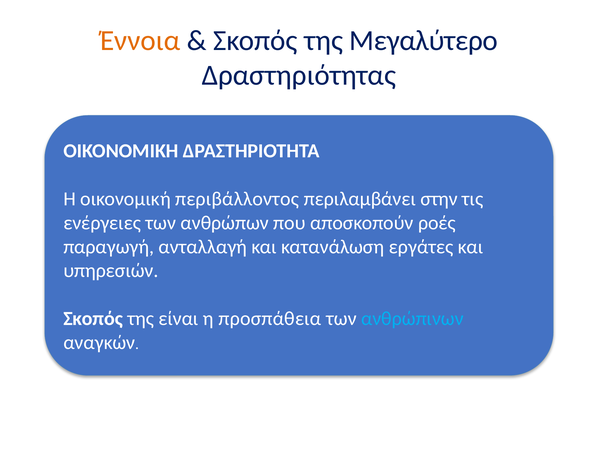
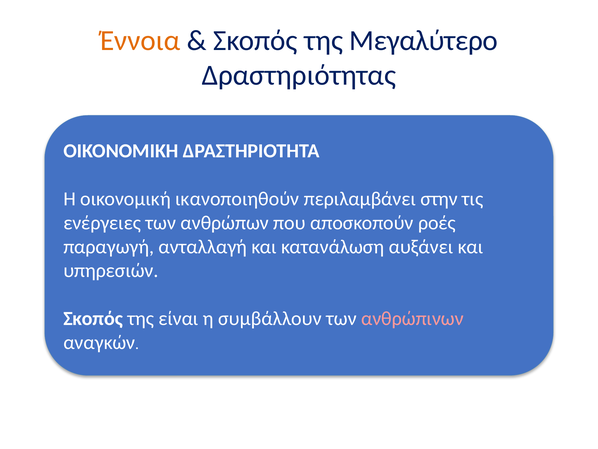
περιβάλλοντος: περιβάλλοντος -> ικανοποιηθούν (237, 199)
εργάτες: εργάτες -> αυξάνει (421, 246)
προσπάθεια: προσπάθεια -> συμβάλλουν (270, 318)
ανθρώπινων colour: light blue -> pink (412, 318)
